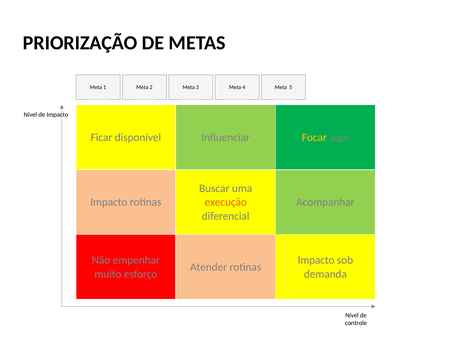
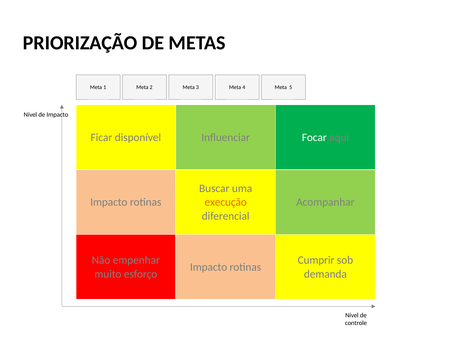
Focar colour: yellow -> white (314, 137)
Impacto: Impacto -> Cumprir (316, 260)
Atender: Atender -> Impacto (209, 267)
